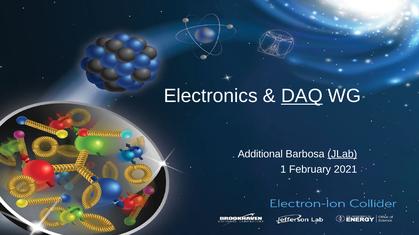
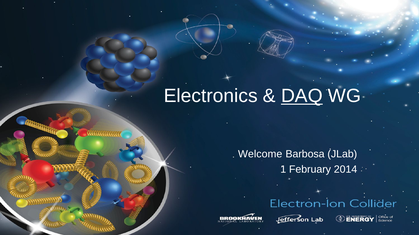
Additional: Additional -> Welcome (260, 154)
JLab underline: present -> none (342, 154)
2021: 2021 -> 2014 (346, 170)
